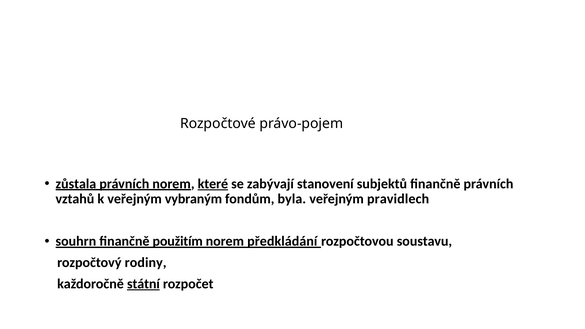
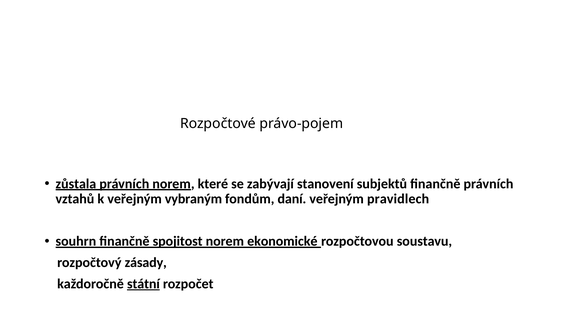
které underline: present -> none (213, 184)
byla: byla -> daní (292, 199)
použitím: použitím -> spojitost (178, 241)
předkládání: předkládání -> ekonomické (282, 241)
rodiny: rodiny -> zásady (146, 263)
